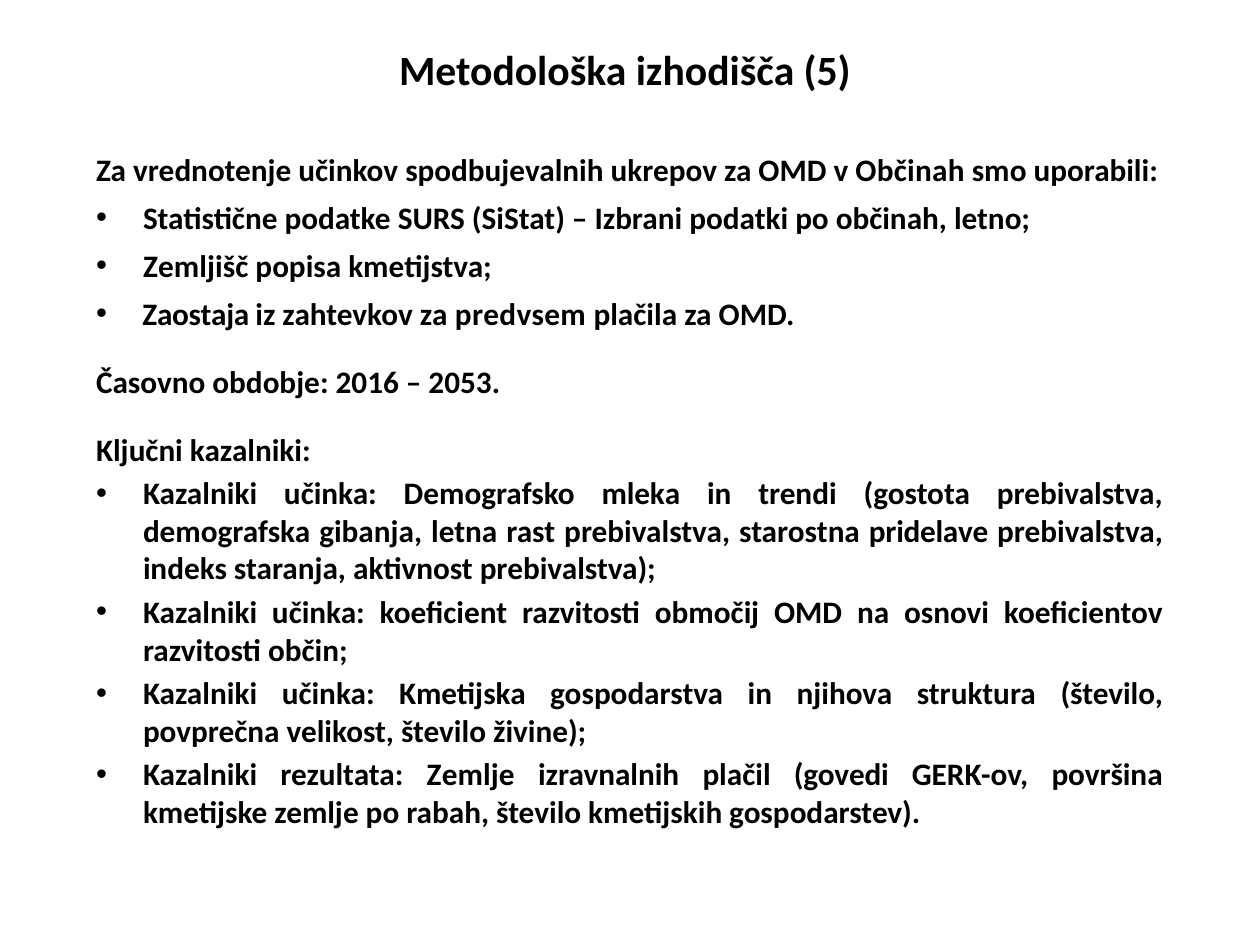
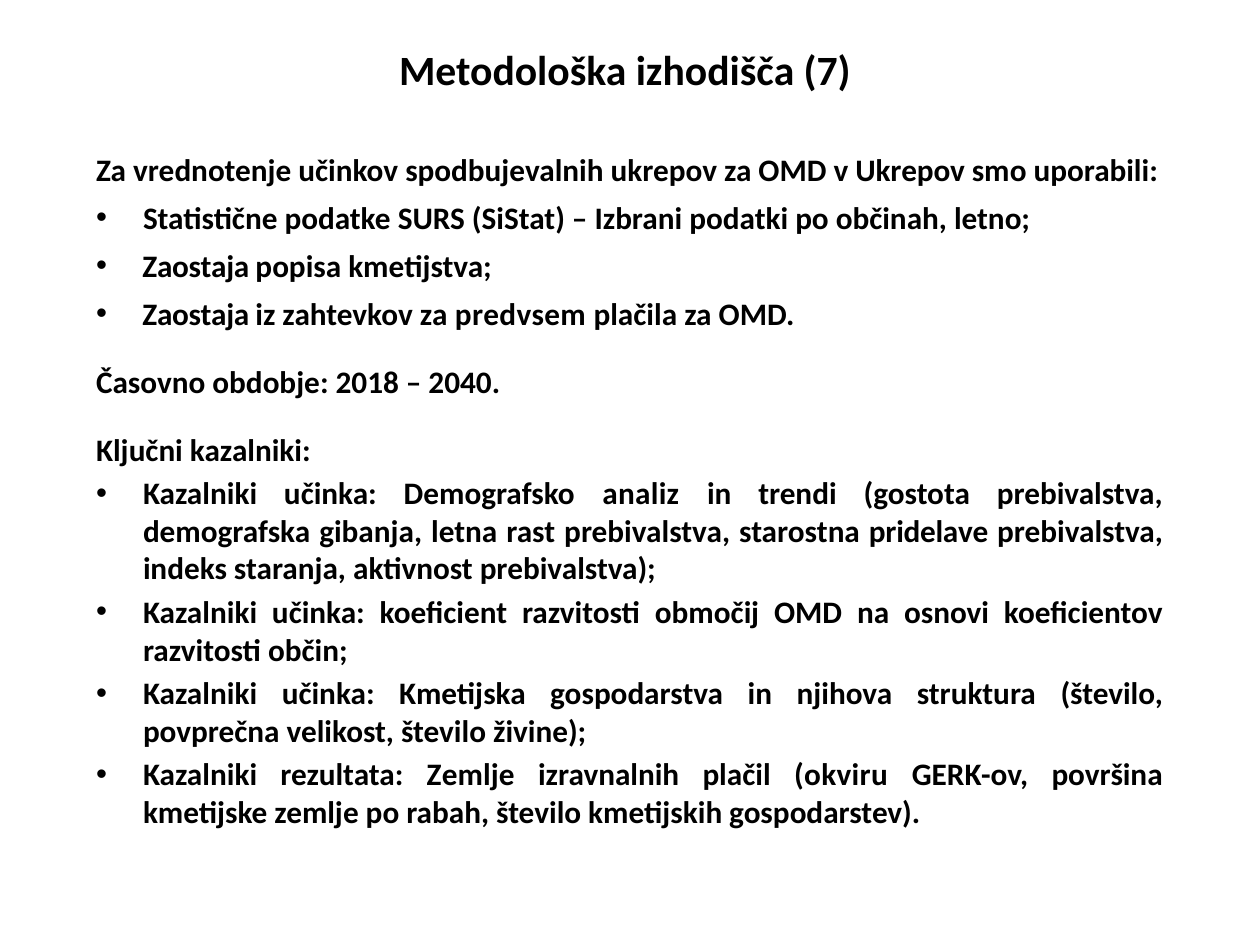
5: 5 -> 7 (827, 72)
v Občinah: Občinah -> Ukrepov (910, 171)
Zemljišč: Zemljišč -> Zaostaja (196, 267)
2016: 2016 -> 2018 (367, 383)
2053: 2053 -> 2040 (464, 383)
mleka: mleka -> analiz (641, 495)
govedi: govedi -> okviru (841, 776)
